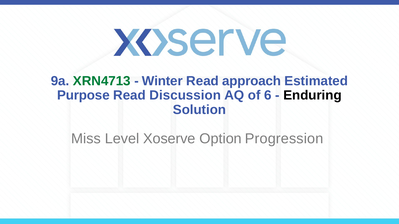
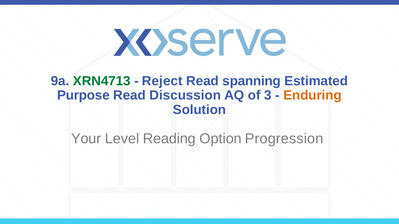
Winter: Winter -> Reject (162, 81)
approach: approach -> spanning (252, 81)
6: 6 -> 3 (268, 96)
Enduring colour: black -> orange (312, 96)
Miss: Miss -> Your (86, 139)
Xoserve: Xoserve -> Reading (169, 139)
